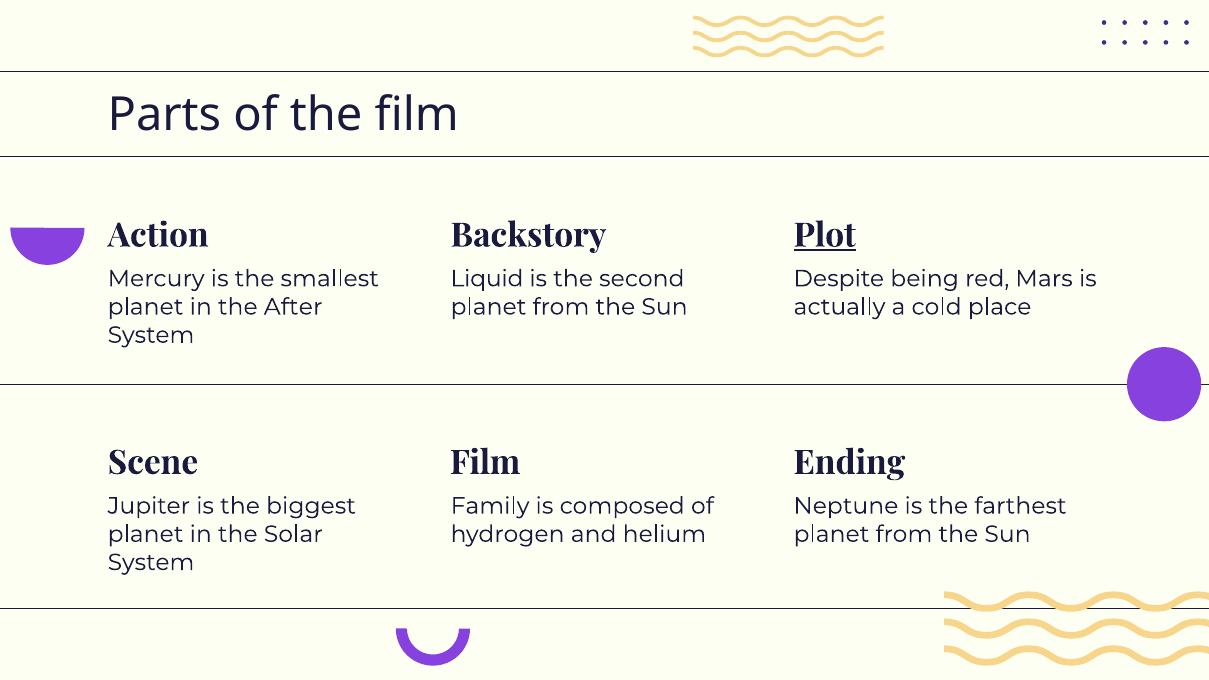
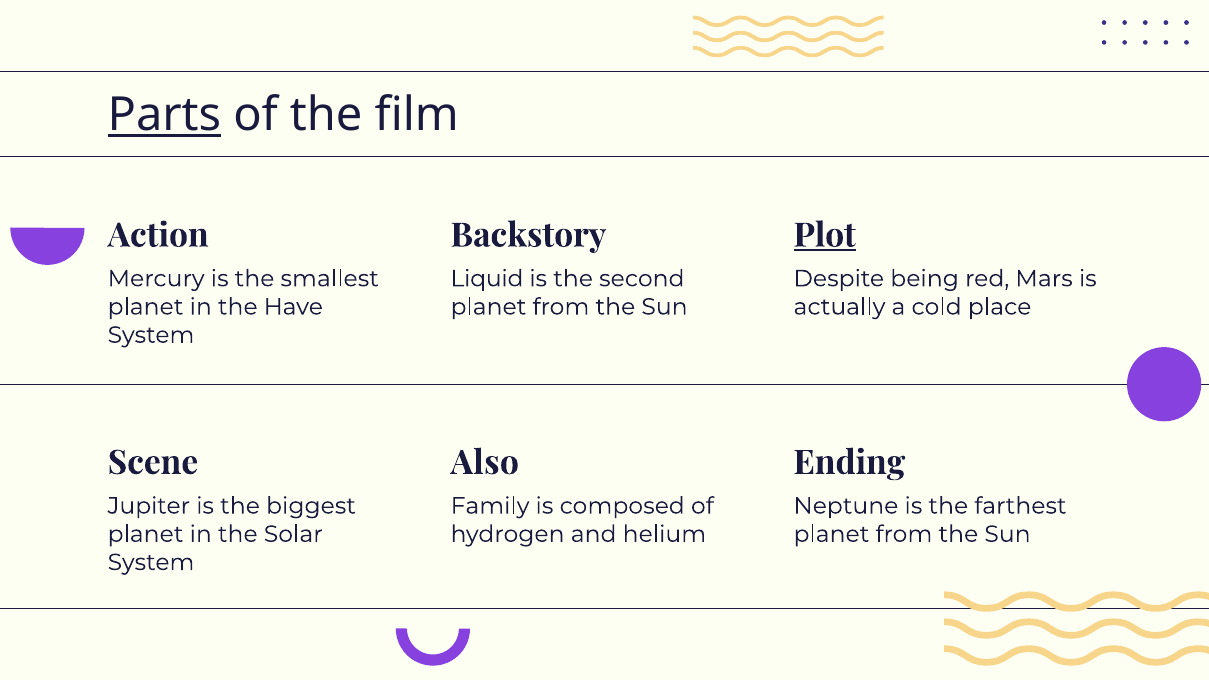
Parts underline: none -> present (164, 115)
After: After -> Have (293, 307)
Film: Film -> Also (485, 463)
